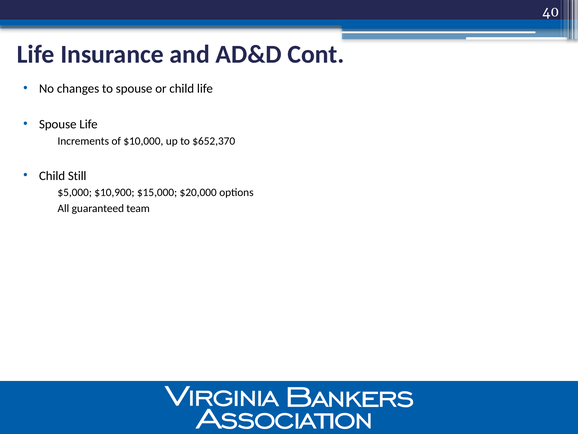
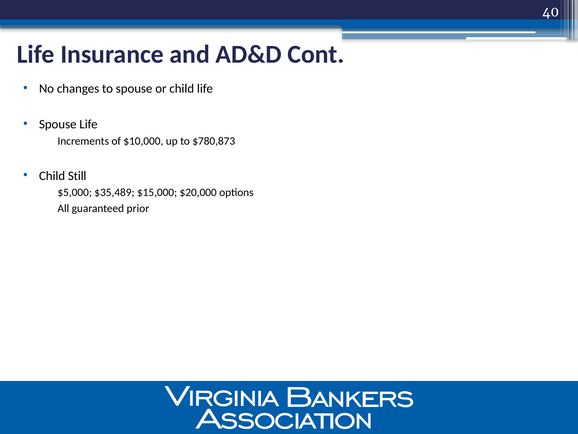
$652,370: $652,370 -> $780,873 (214, 141)
$10,900: $10,900 -> $35,489 (114, 192)
team: team -> prior (138, 208)
